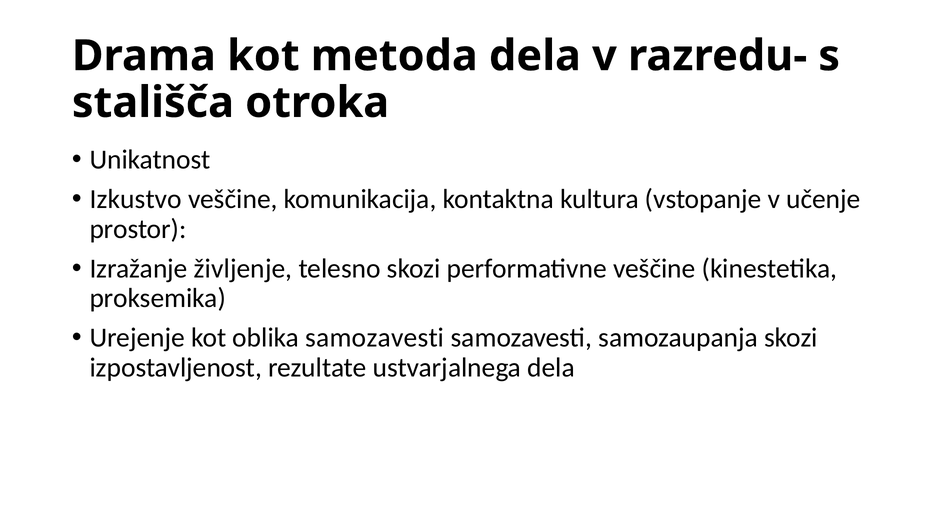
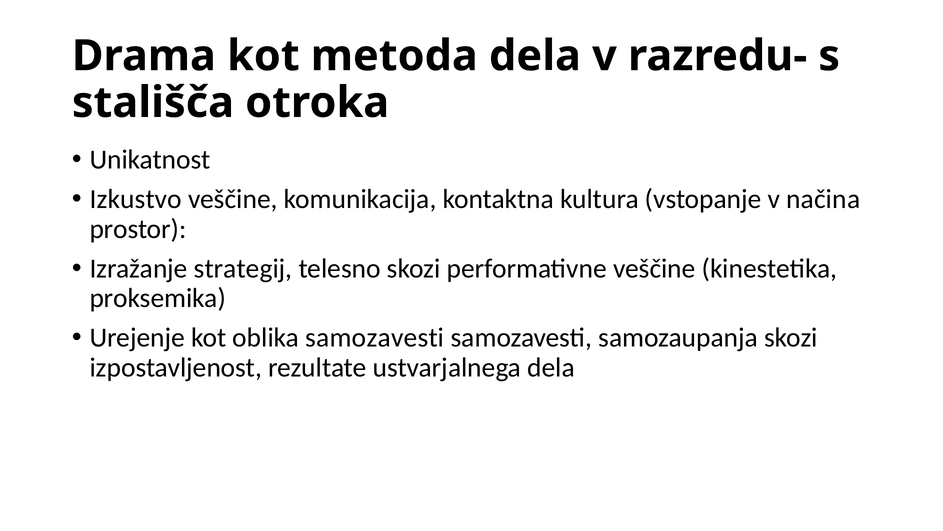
učenje: učenje -> načina (823, 199)
življenje: življenje -> strategij (243, 268)
